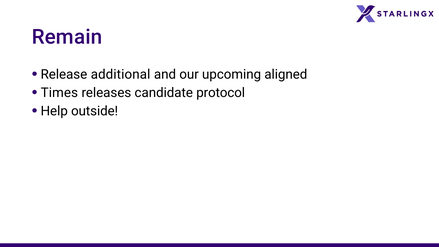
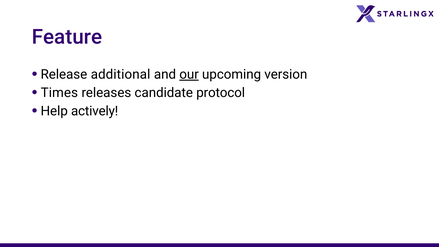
Remain: Remain -> Feature (67, 37)
our underline: none -> present (189, 74)
aligned: aligned -> version (286, 74)
outside: outside -> actively (95, 111)
